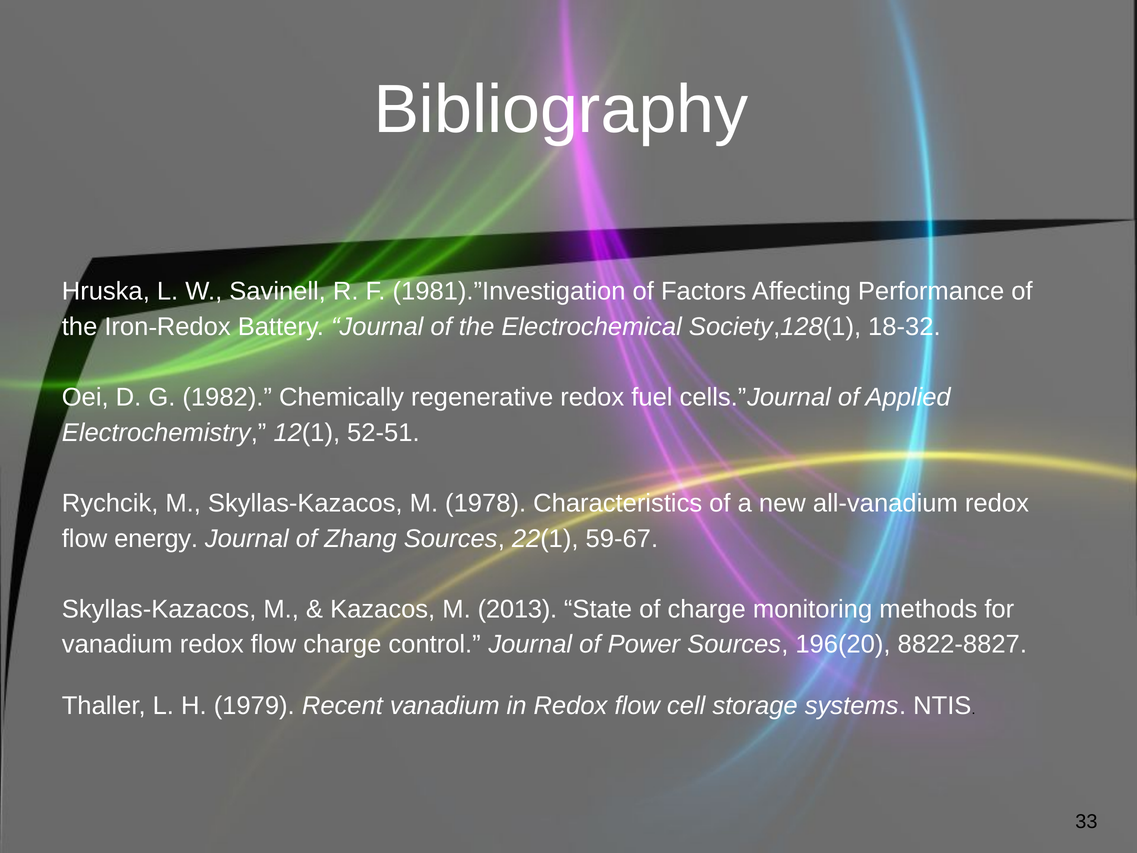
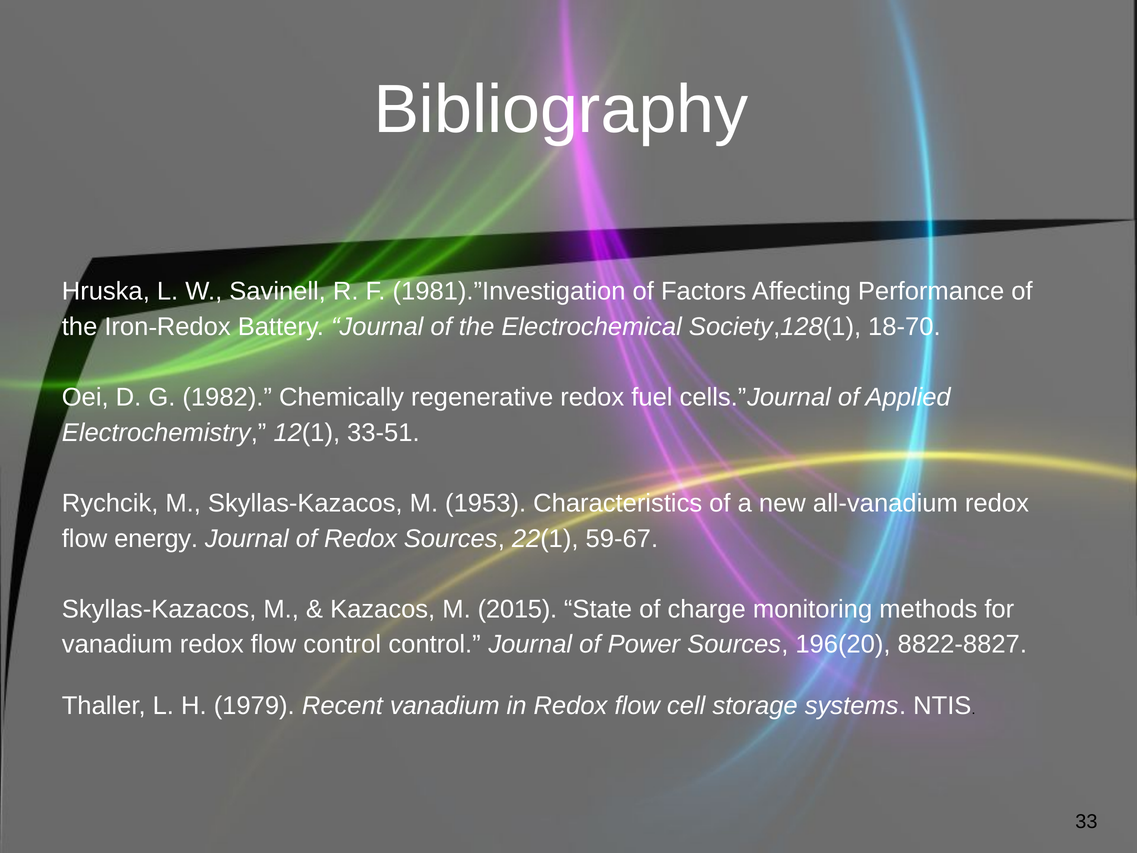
18-32: 18-32 -> 18-70 (904, 327)
52-51: 52-51 -> 33-51 (383, 433)
1978: 1978 -> 1953 (486, 503)
of Zhang: Zhang -> Redox (361, 539)
2013: 2013 -> 2015 (517, 609)
flow charge: charge -> control (342, 644)
